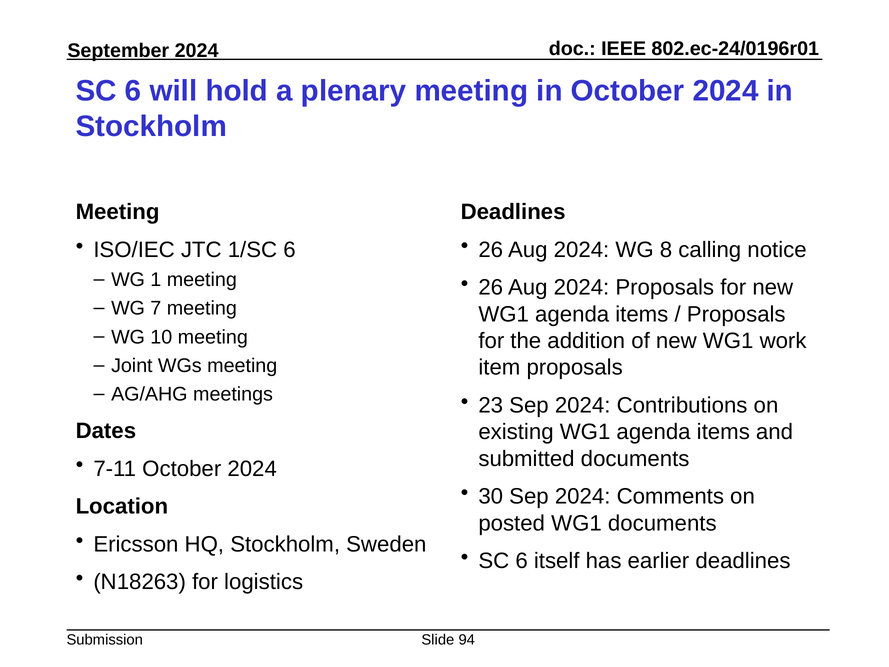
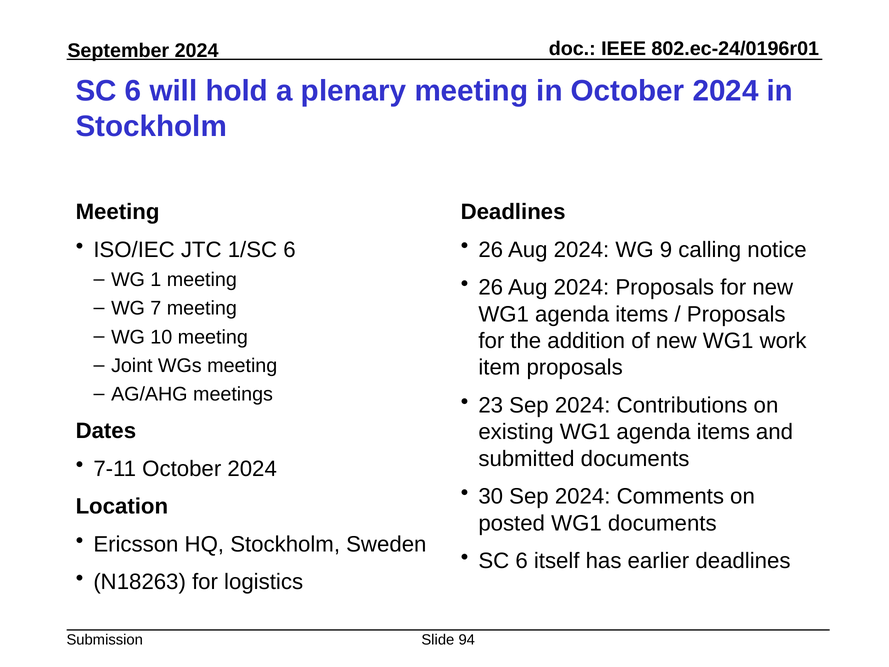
8: 8 -> 9 (666, 250)
